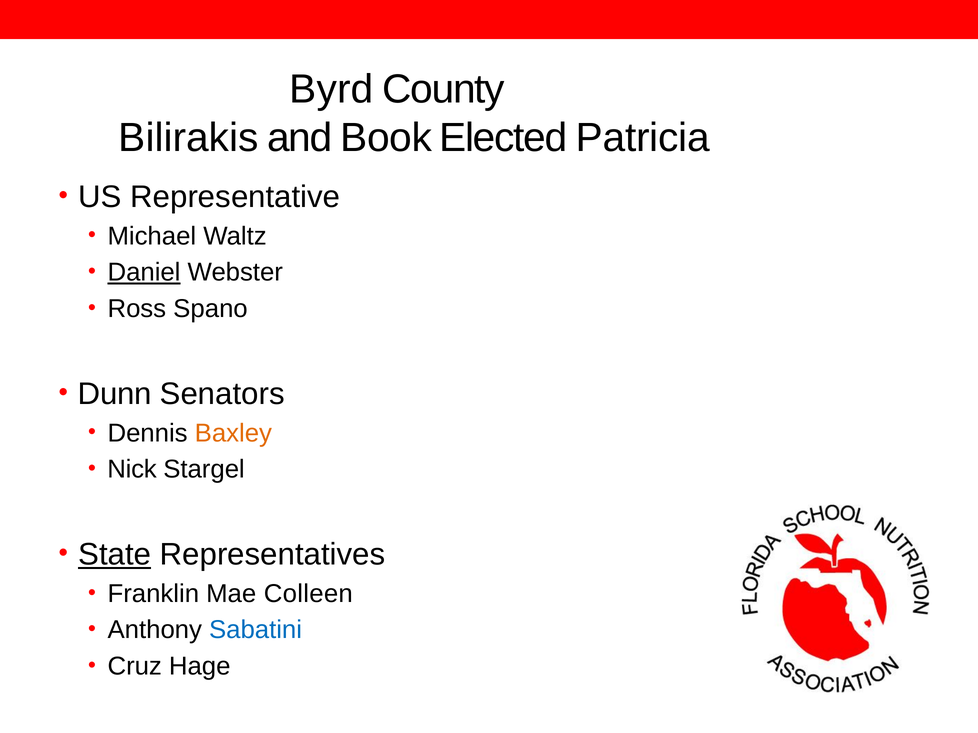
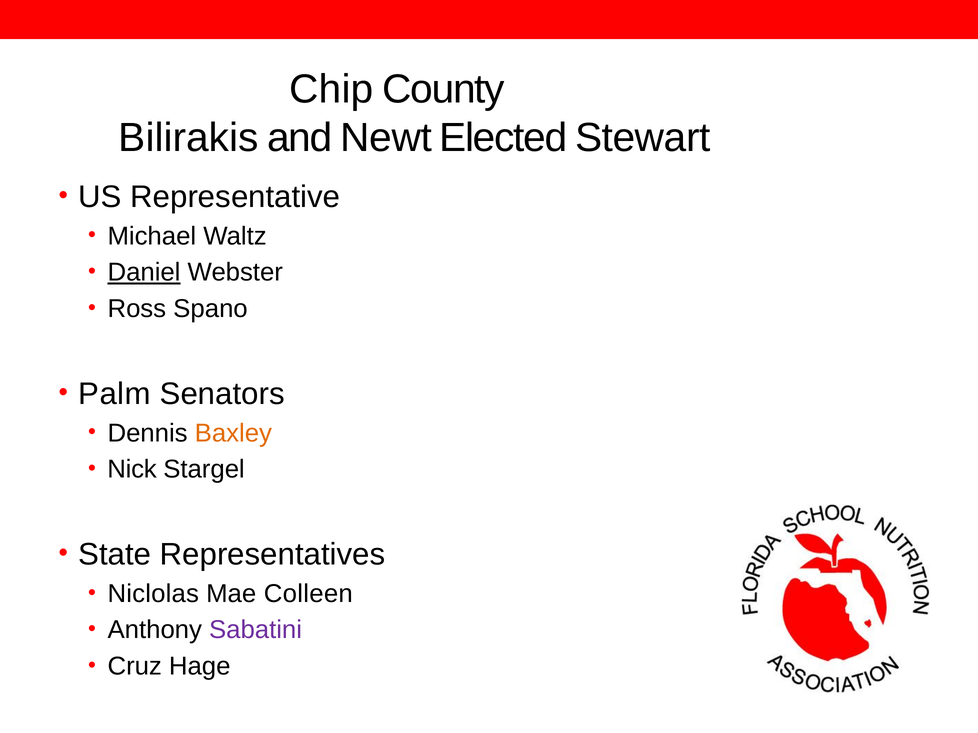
Byrd: Byrd -> Chip (331, 89)
Book: Book -> Newt (386, 138)
Patricia: Patricia -> Stewart (643, 138)
Dunn: Dunn -> Palm (115, 394)
State underline: present -> none (115, 555)
Franklin: Franklin -> Niclolas (153, 594)
Sabatini colour: blue -> purple (256, 630)
